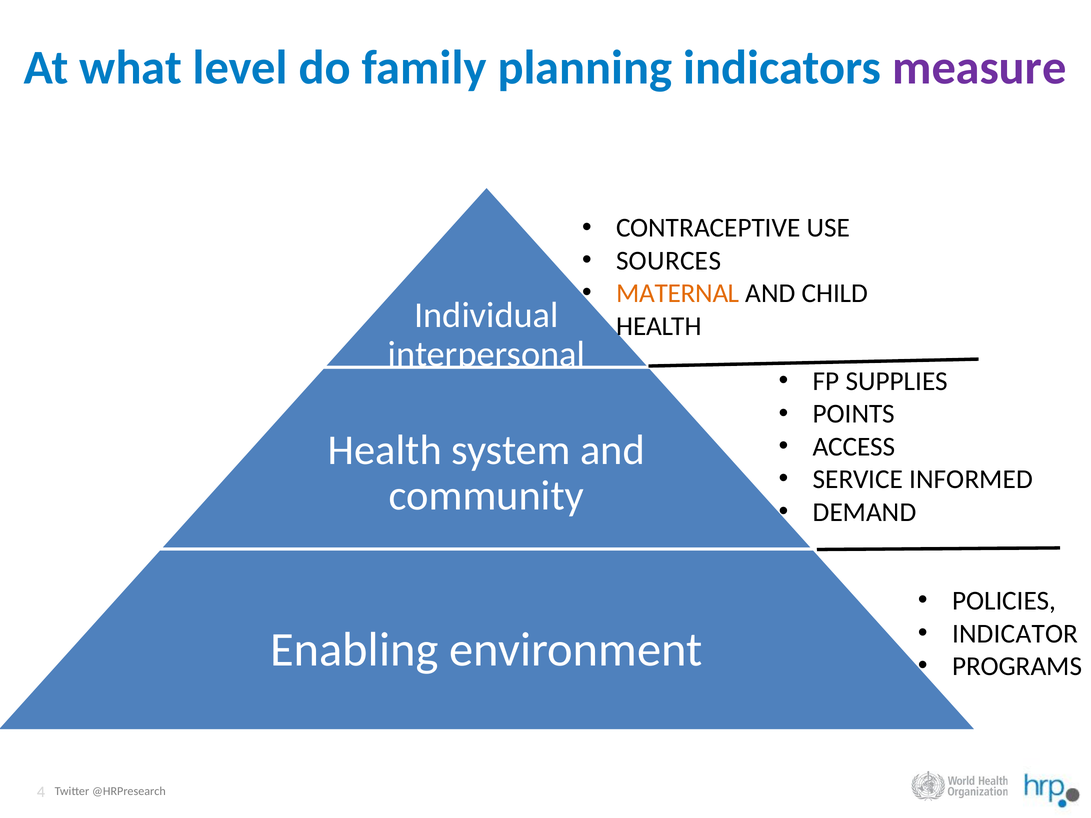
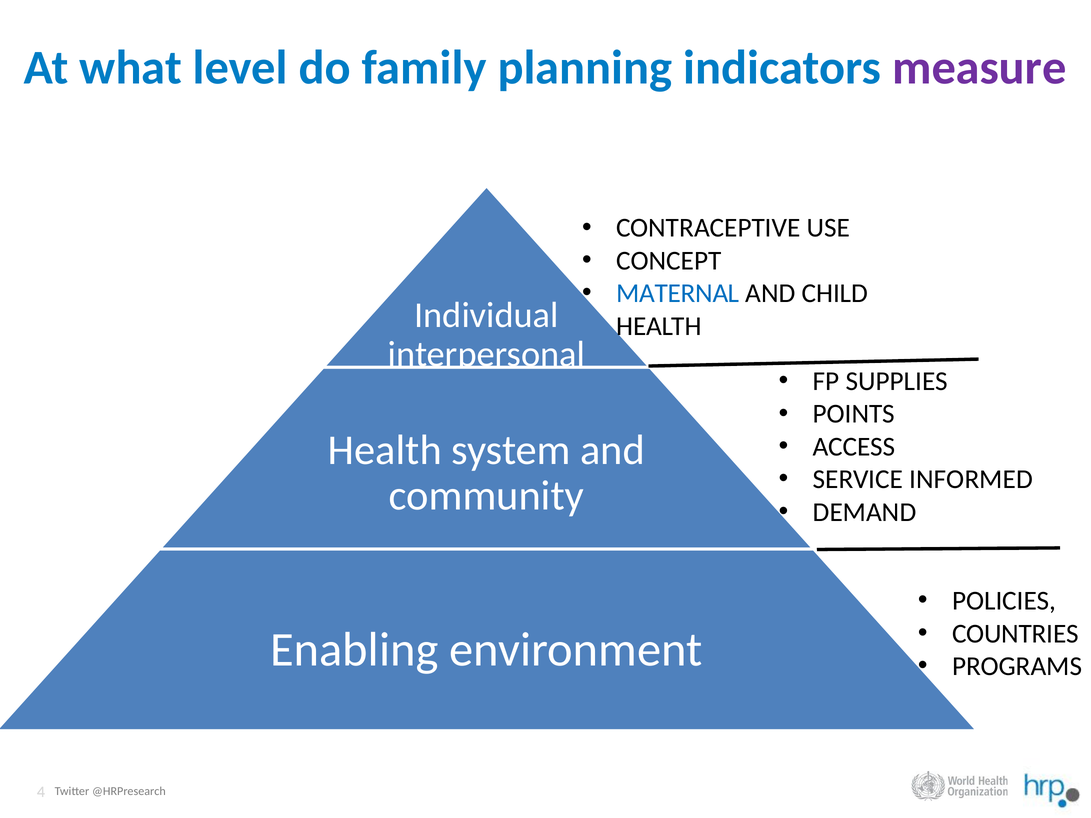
SOURCES: SOURCES -> CONCEPT (669, 261)
MATERNAL colour: orange -> blue (678, 294)
INDICATOR: INDICATOR -> COUNTRIES (1015, 634)
